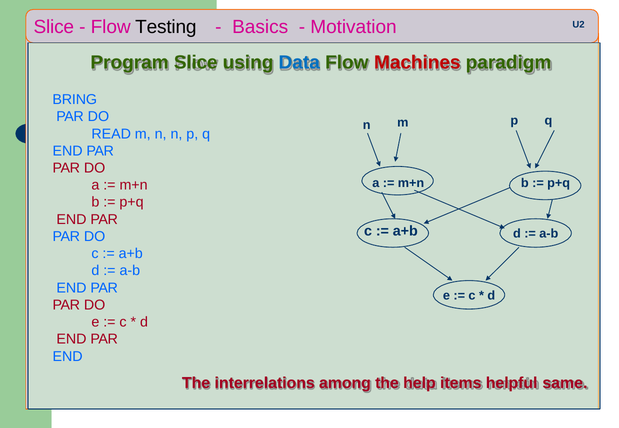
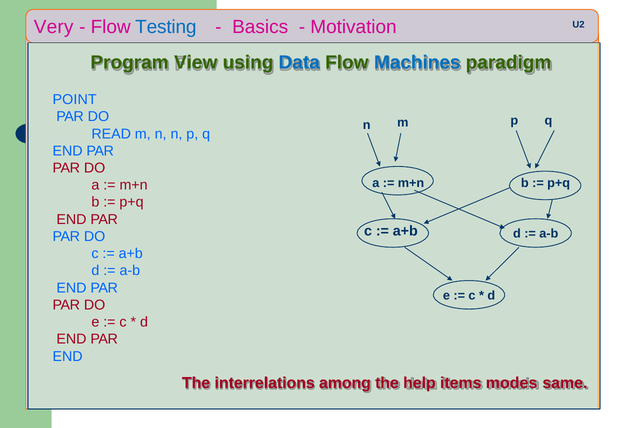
Slice: Slice -> Very (54, 27)
Testing colour: black -> blue (166, 27)
Program Slice: Slice -> View (196, 63)
Machines colour: red -> blue (417, 63)
BRING: BRING -> POINT (75, 100)
helpful: helpful -> modes (512, 384)
